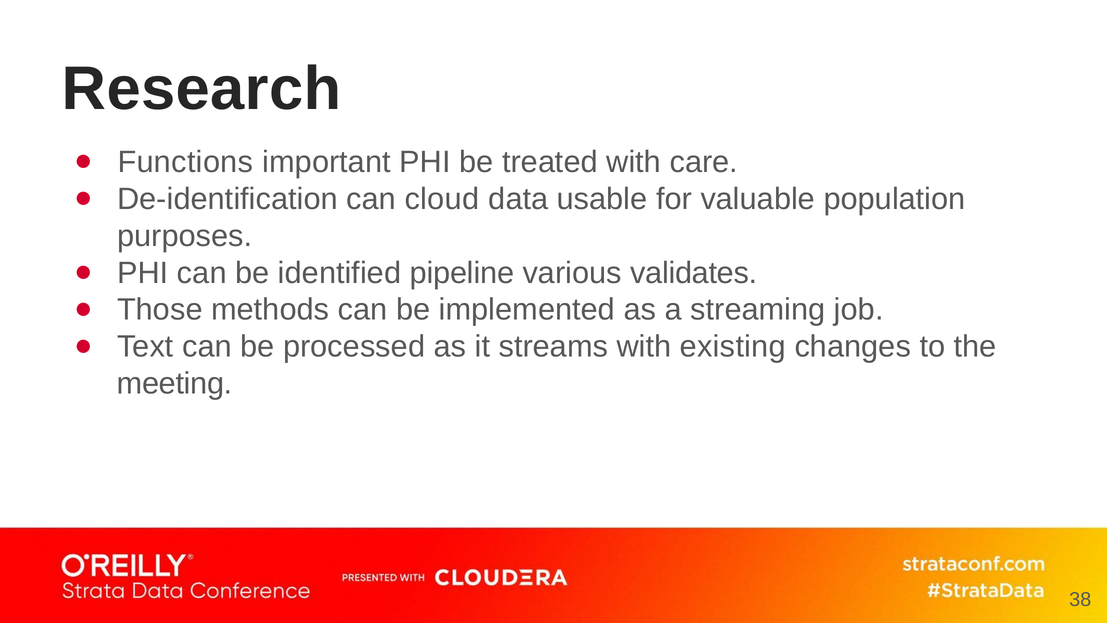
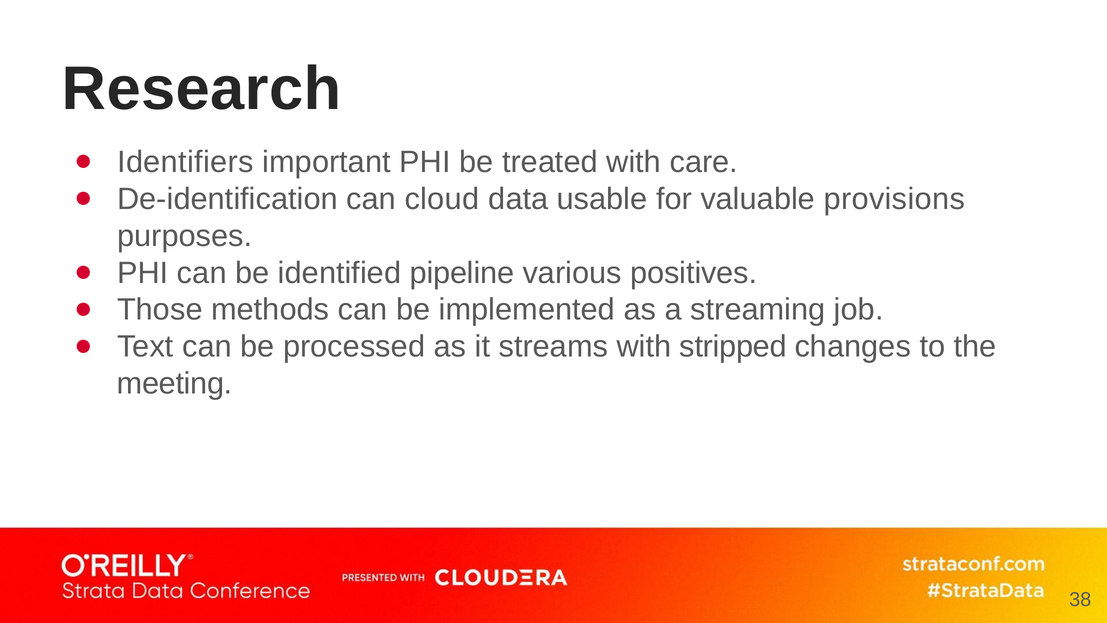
Functions: Functions -> Identifiers (185, 162)
population: population -> provisions (894, 199)
validates: validates -> positives (694, 273)
existing: existing -> stripped (733, 347)
